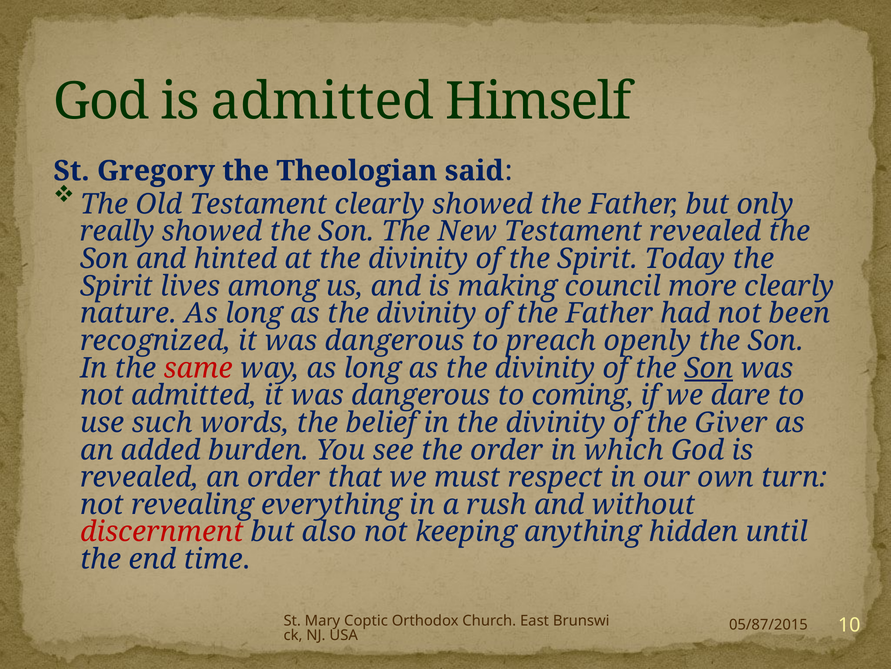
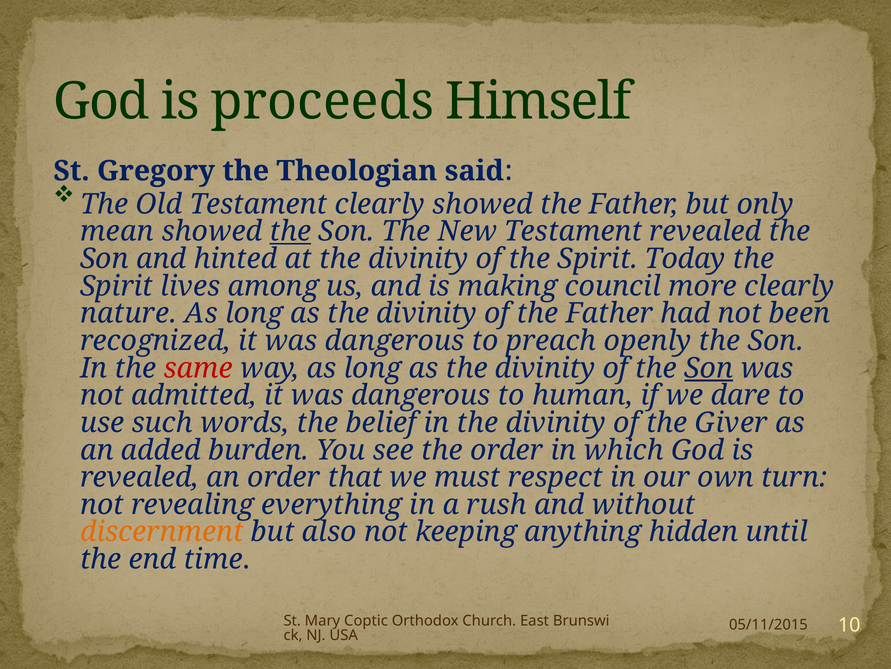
is admitted: admitted -> proceeds (323, 102)
really: really -> mean (117, 231)
the underline: none -> present (290, 231)
coming: coming -> human (583, 395)
discernment colour: red -> orange (162, 531)
05/87/2015: 05/87/2015 -> 05/11/2015 (768, 624)
